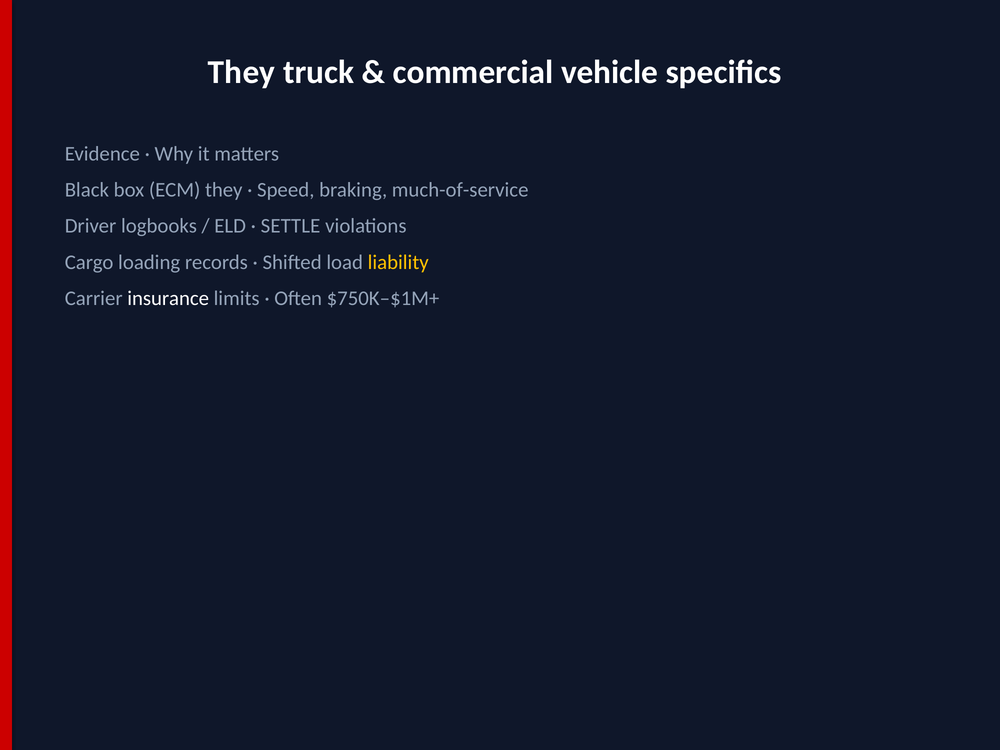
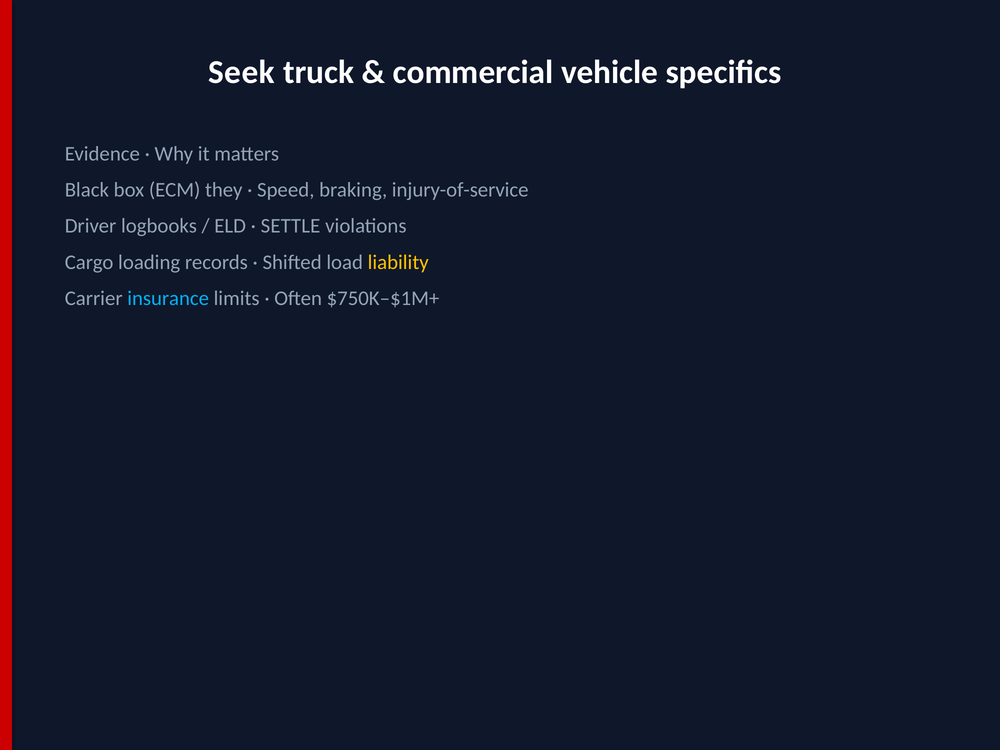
They: They -> Seek (241, 72)
much-of-service: much-of-service -> injury-of-service (460, 190)
insurance colour: white -> light blue (168, 298)
